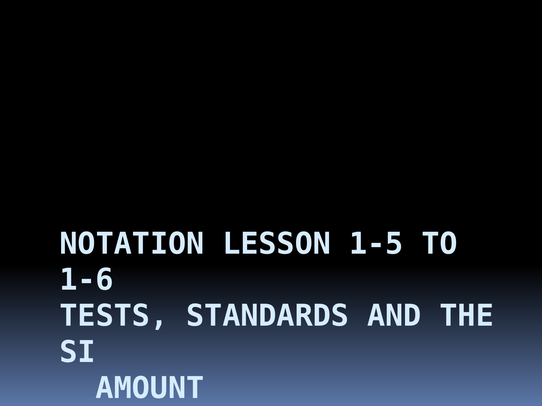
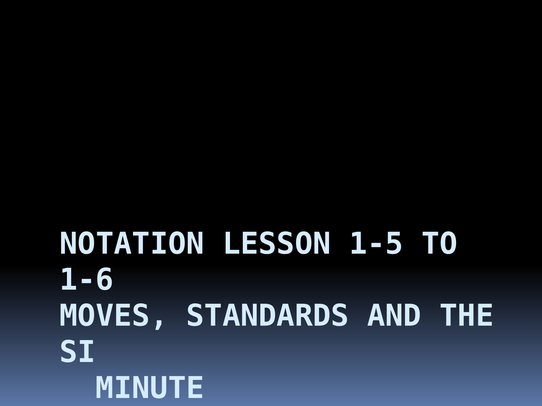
TESTS: TESTS -> MOVES (114, 316)
AMOUNT: AMOUNT -> MINUTE (150, 389)
